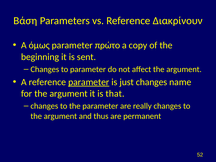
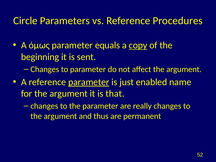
Βάση: Βάση -> Circle (25, 21)
Διακρίνουν: Διακρίνουν -> Procedures (178, 21)
πρώτο: πρώτο -> equals (107, 45)
copy underline: none -> present (138, 45)
just changes: changes -> enabled (152, 82)
